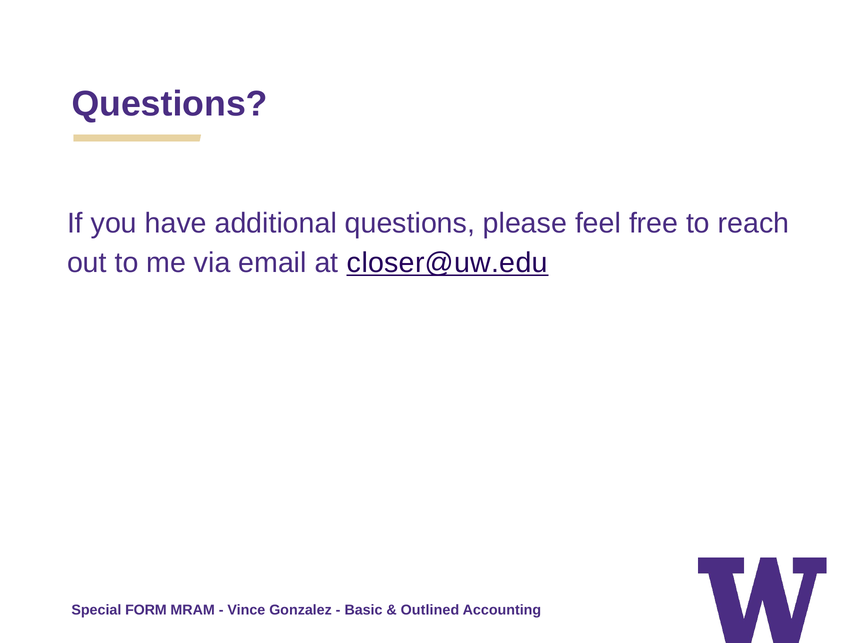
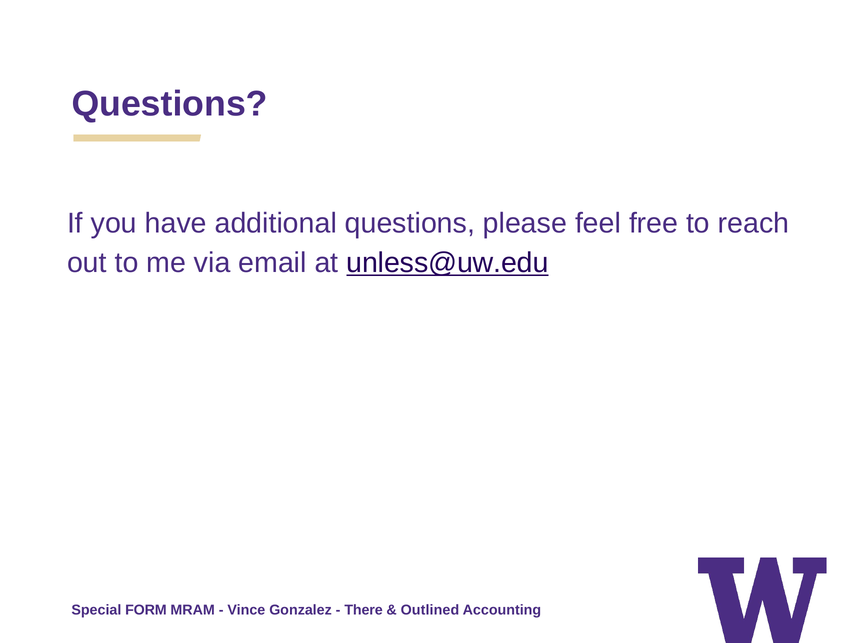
closer@uw.edu: closer@uw.edu -> unless@uw.edu (448, 263)
Basic: Basic -> There (364, 610)
